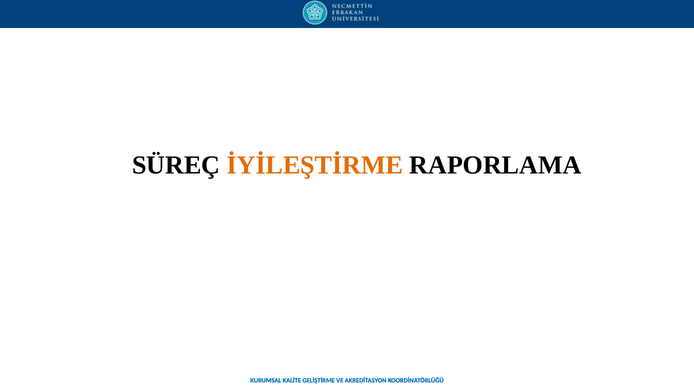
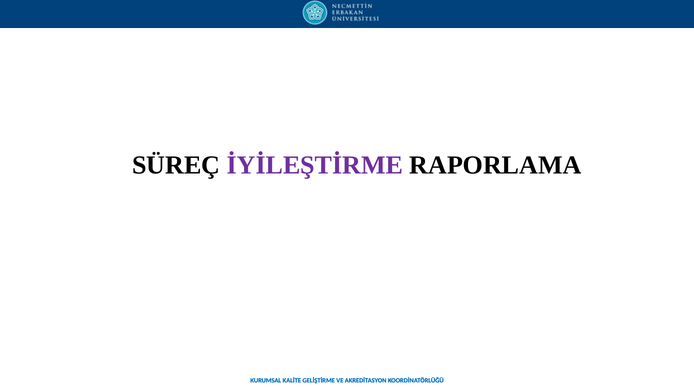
İYİLEŞTİRME colour: orange -> purple (315, 166)
